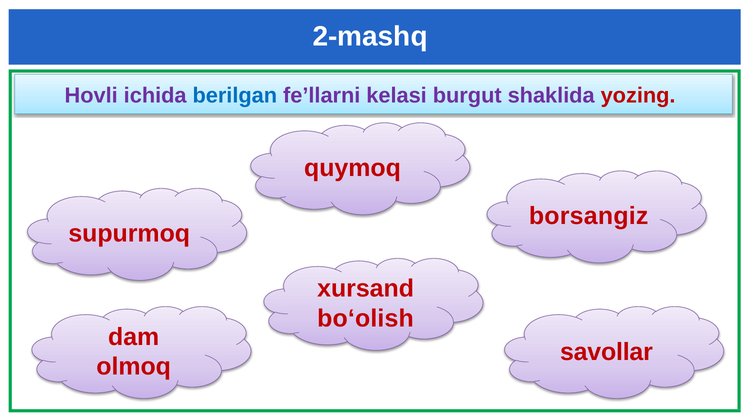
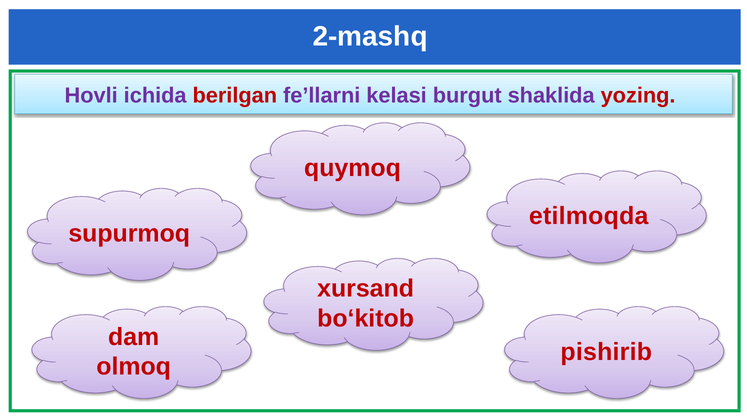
berilgan colour: blue -> red (235, 96)
borsangiz: borsangiz -> etilmoqda (589, 216)
bo‘olish: bo‘olish -> bo‘kitob (366, 319)
savollar: savollar -> pishirib (606, 352)
